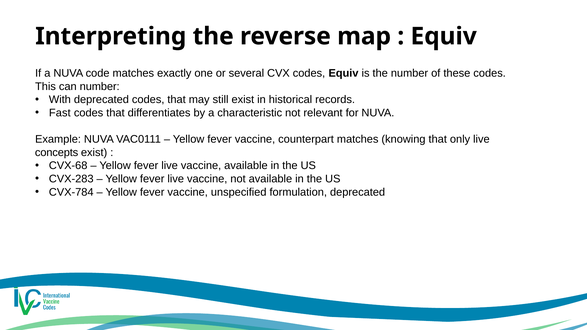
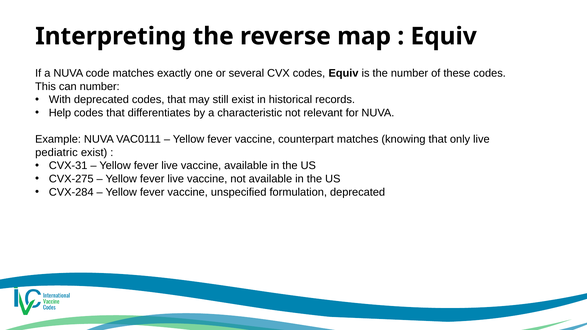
Fast: Fast -> Help (60, 113)
concepts: concepts -> pediatric (56, 153)
CVX-68: CVX-68 -> CVX-31 (68, 166)
CVX-283: CVX-283 -> CVX-275 (71, 179)
CVX-784: CVX-784 -> CVX-284 (71, 192)
